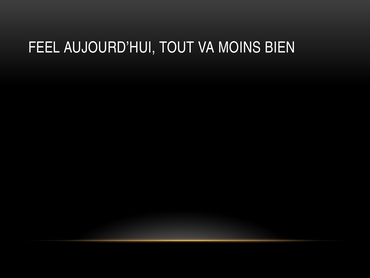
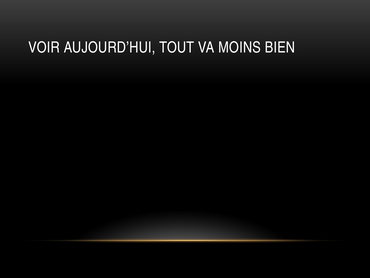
FEEL: FEEL -> VOIR (44, 47)
